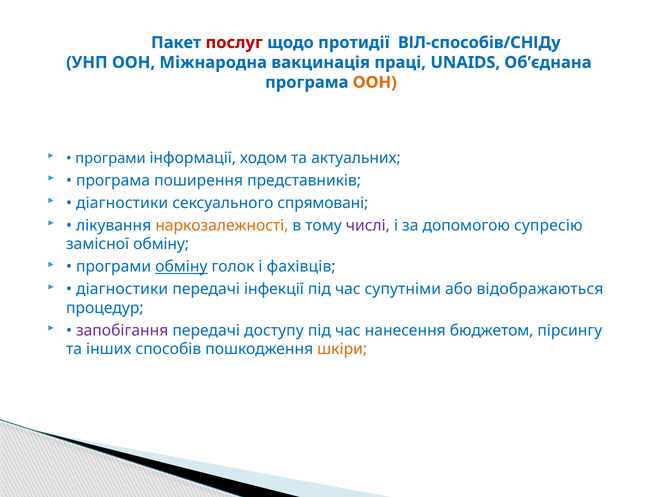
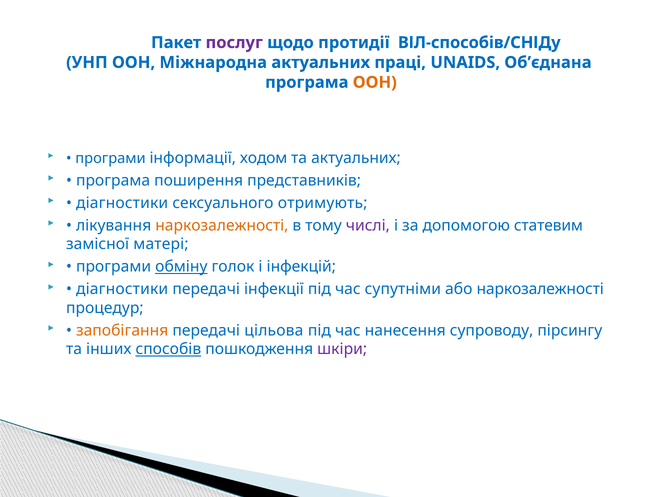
послуг colour: red -> purple (234, 43)
Міжнародна вакцинація: вакцинація -> актуальних (321, 62)
спрямовані: спрямовані -> отримують (323, 203)
супресію: супресію -> статевим (548, 225)
замісної обміну: обміну -> матері (161, 244)
фахівців: фахівців -> інфекцій (301, 266)
або відображаються: відображаються -> наркозалежності (540, 289)
запобігання colour: purple -> orange (122, 330)
доступу: доступу -> цільова (274, 330)
бюджетом: бюджетом -> супроводу (492, 330)
способів underline: none -> present (168, 349)
шкіри colour: orange -> purple (342, 349)
